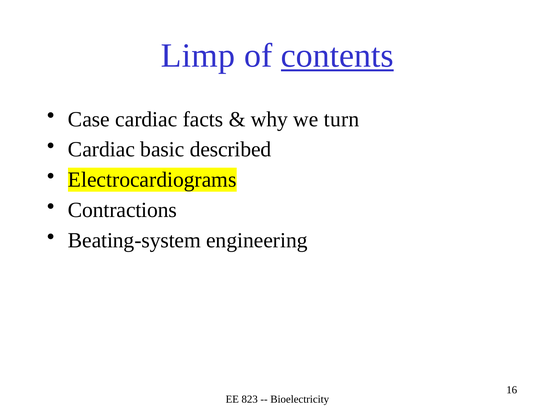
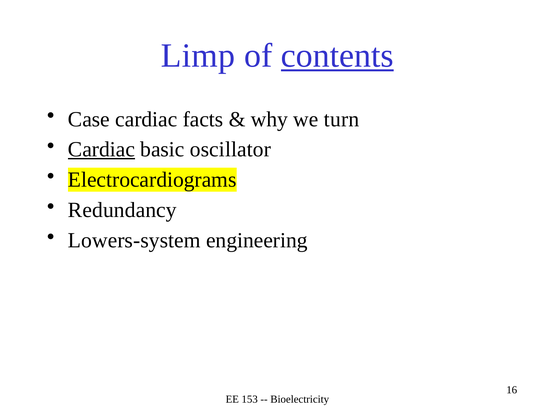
Cardiac underline: none -> present (101, 149)
described: described -> oscillator (230, 149)
Contractions: Contractions -> Redundancy (122, 210)
Beating-system: Beating-system -> Lowers-system (134, 240)
823: 823 -> 153 (250, 399)
